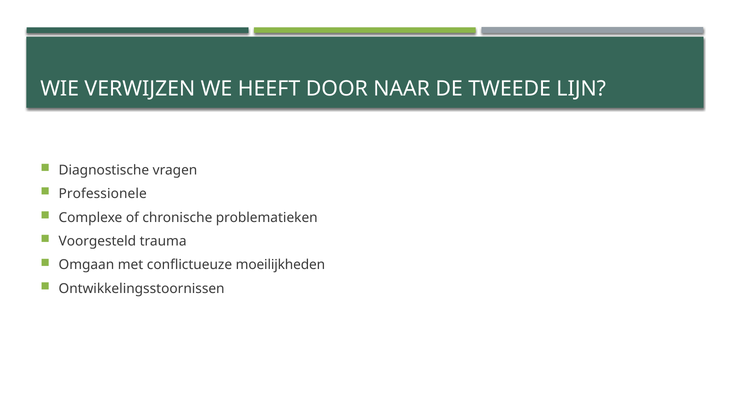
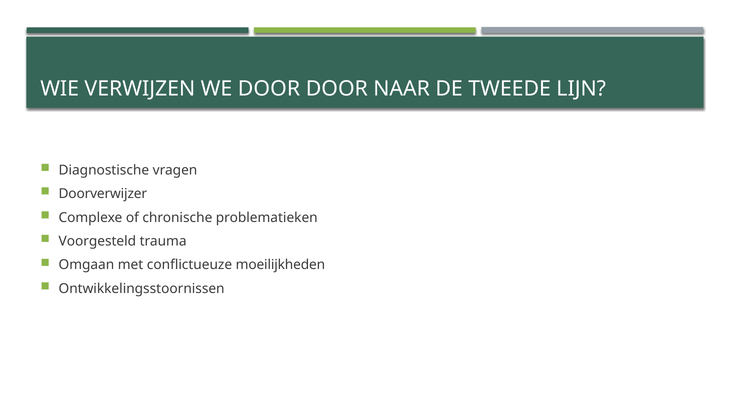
WE HEEFT: HEEFT -> DOOR (269, 89)
Professionele: Professionele -> Doorverwijzer (103, 194)
